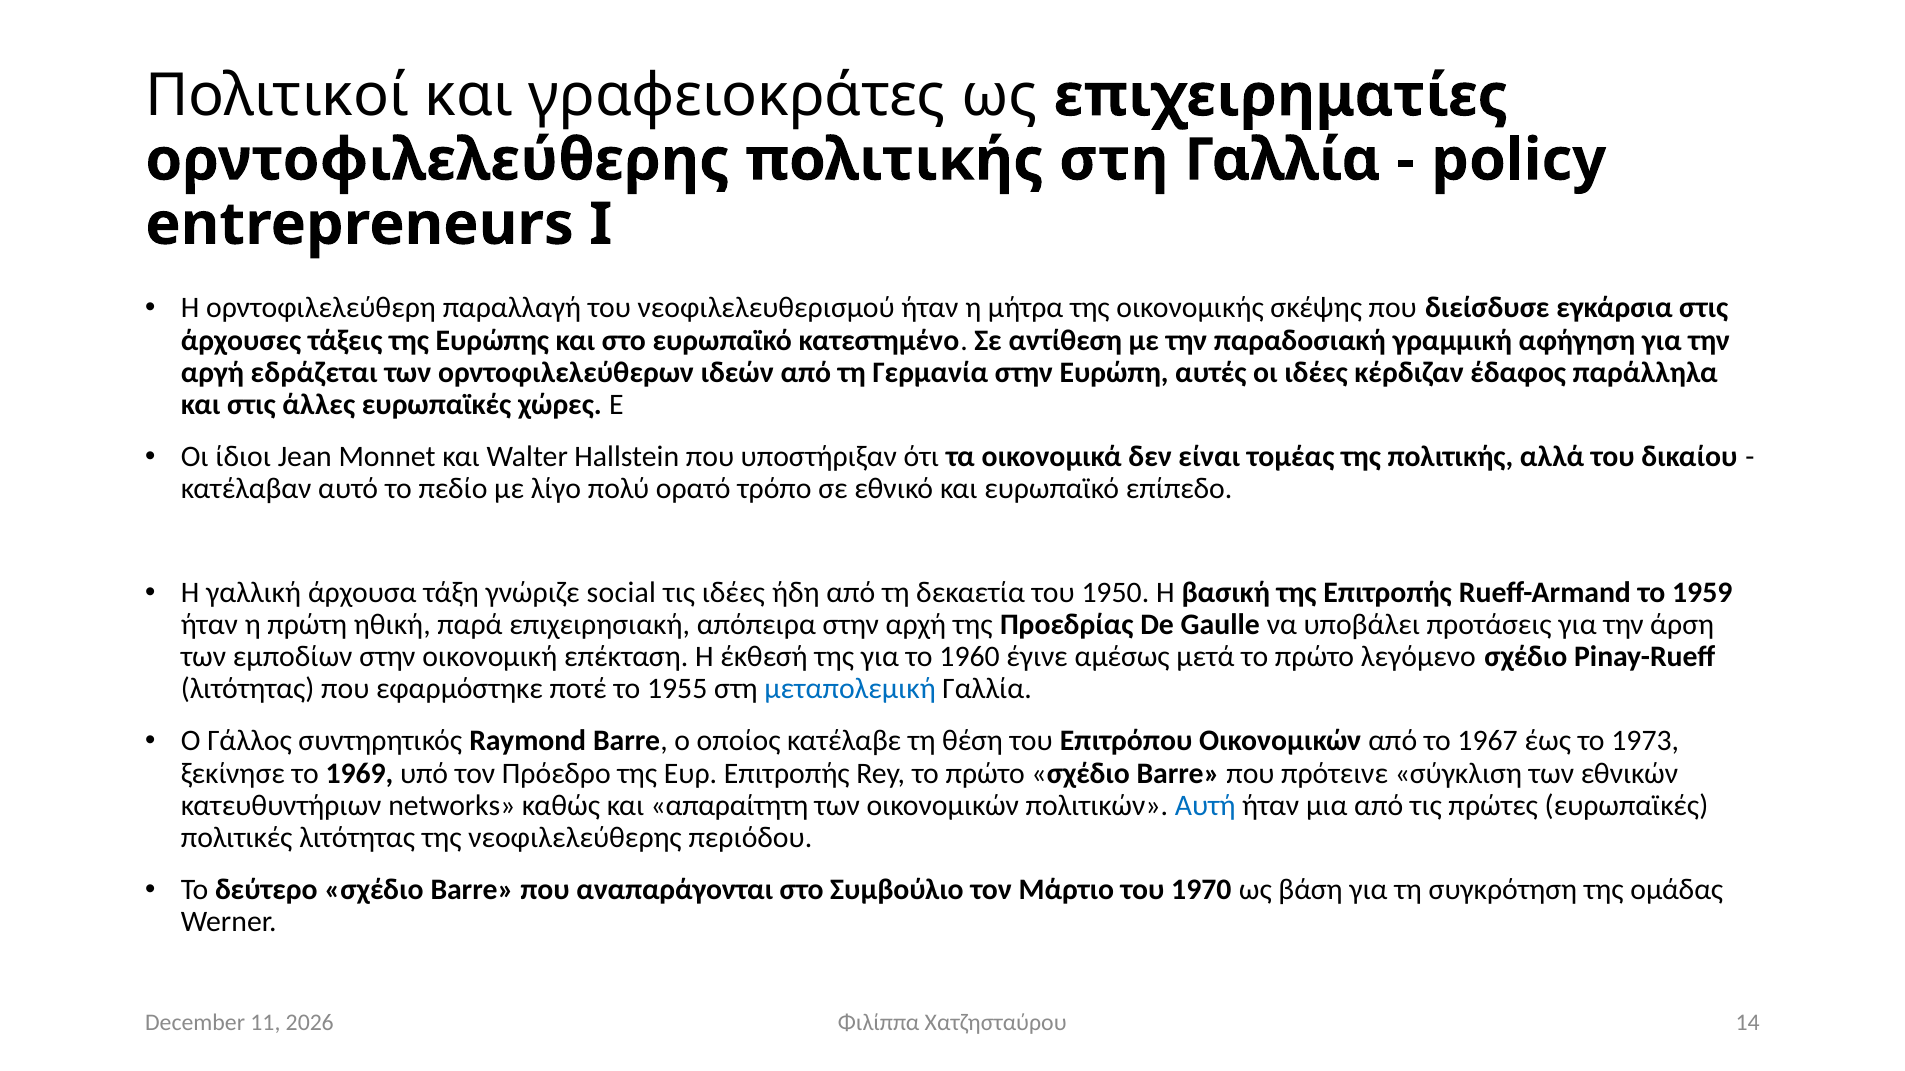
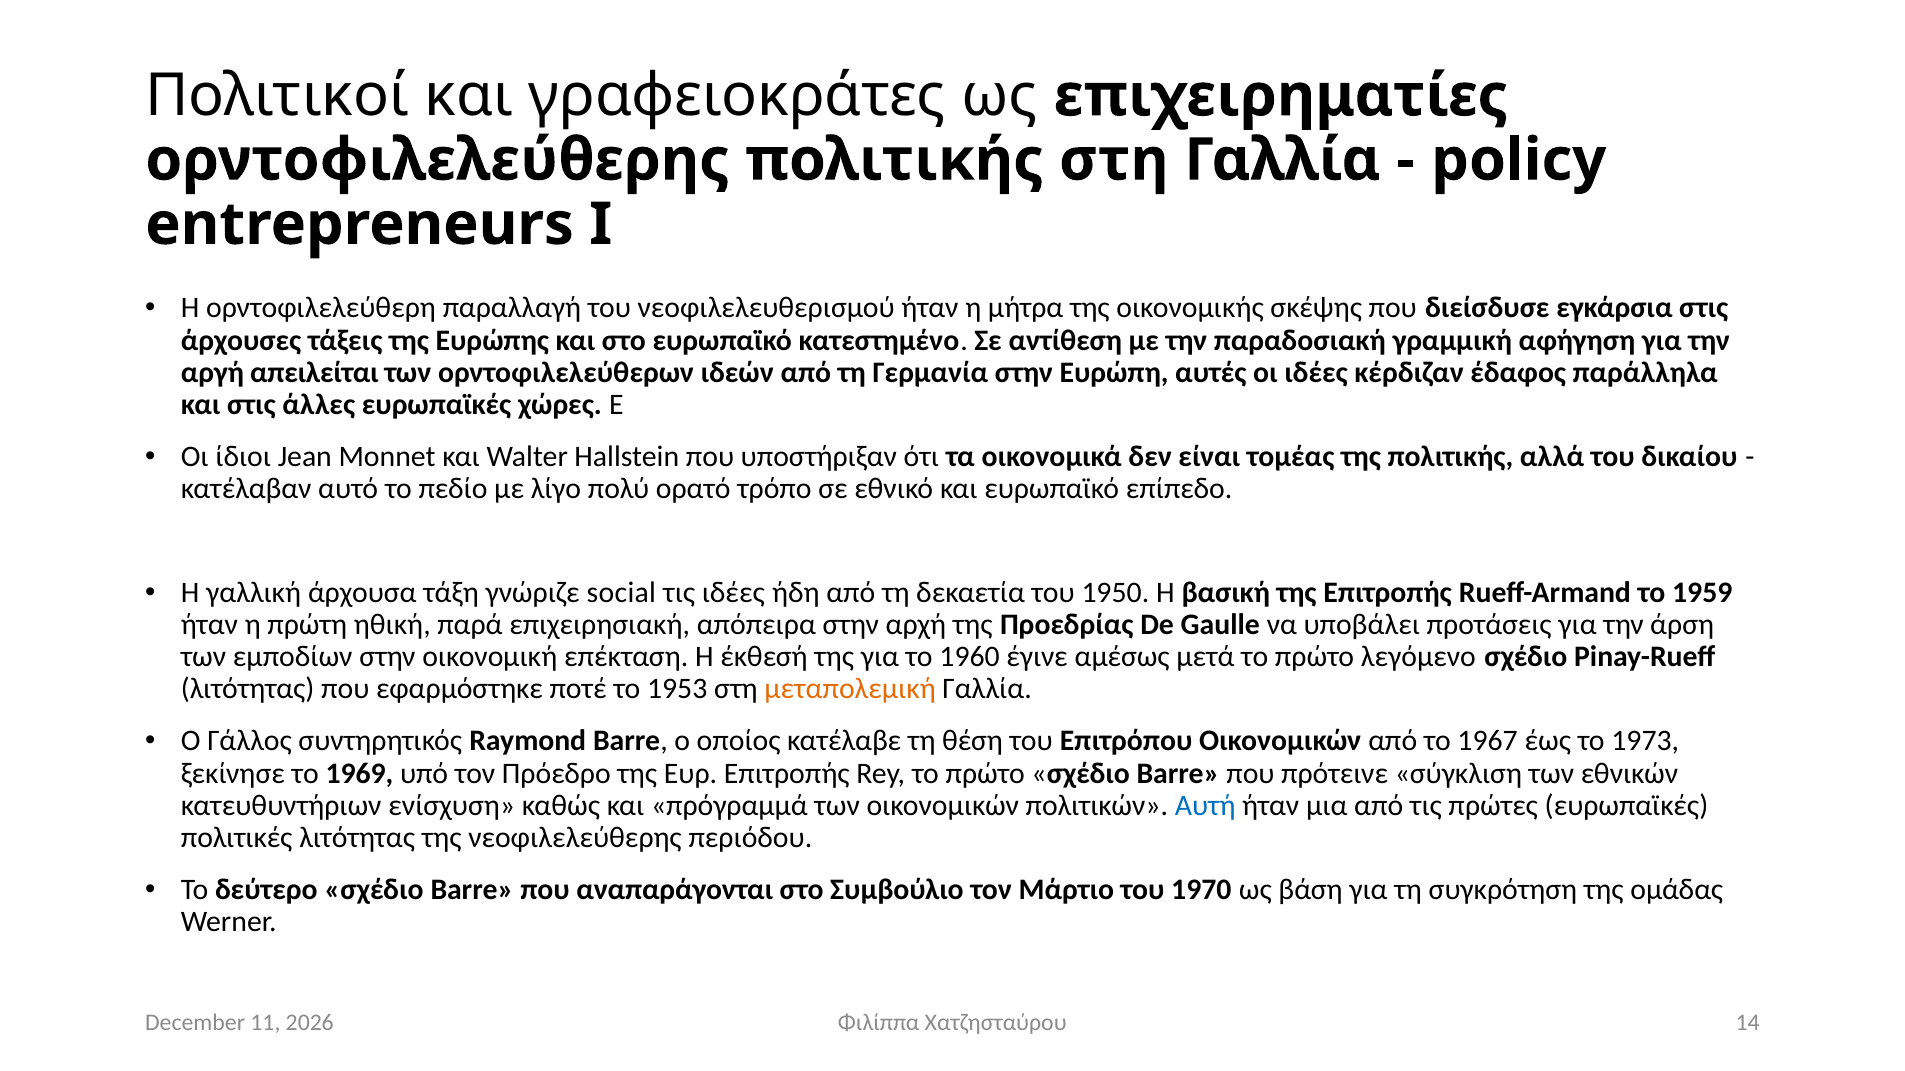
εδράζεται: εδράζεται -> απειλείται (314, 373)
1955: 1955 -> 1953 (677, 690)
μεταπολεμική colour: blue -> orange (850, 690)
networks: networks -> ενίσχυση (452, 806)
απαραίτητη: απαραίτητη -> πρόγραμμά (729, 806)
